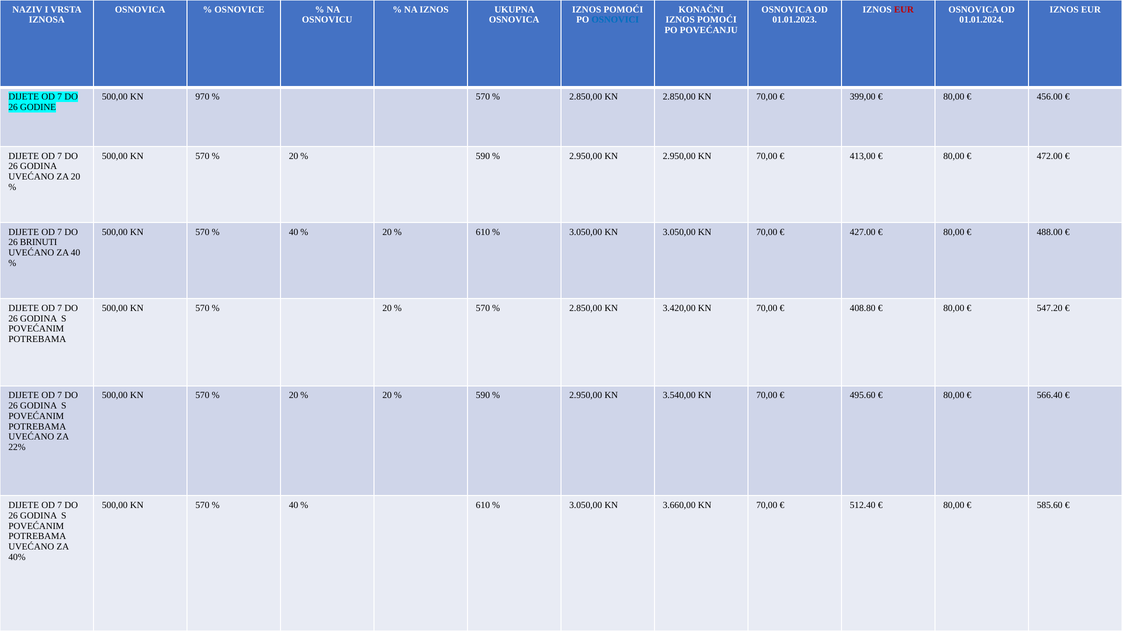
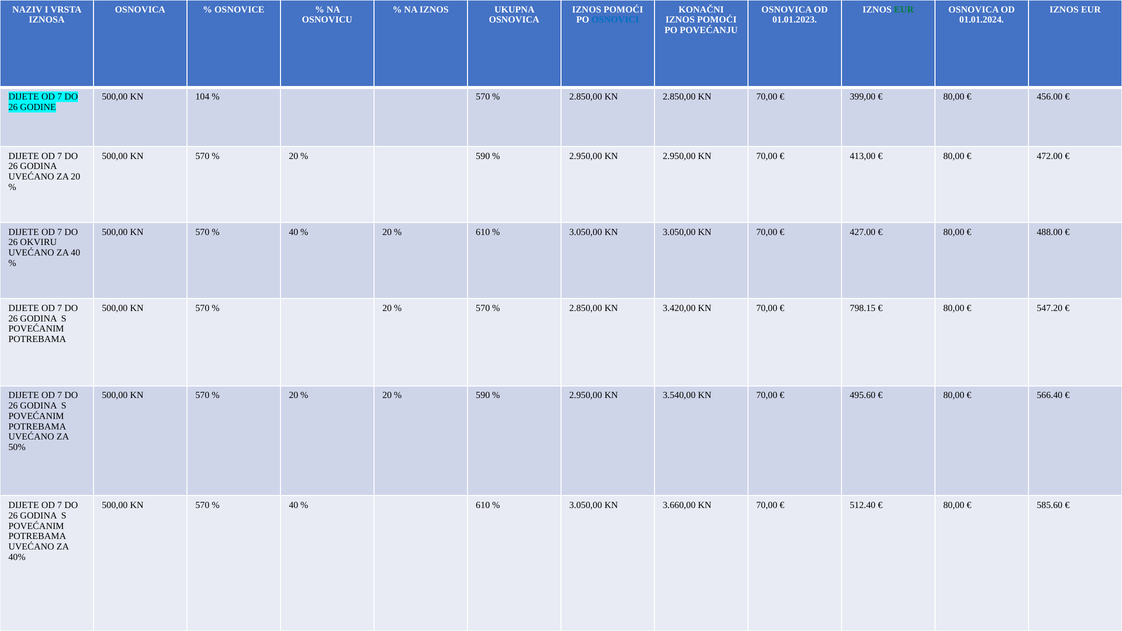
EUR colour: red -> green (904, 10)
970: 970 -> 104 (202, 97)
BRINUTI: BRINUTI -> OKVIRU (38, 242)
408.80: 408.80 -> 798.15 (863, 308)
22%: 22% -> 50% (17, 447)
